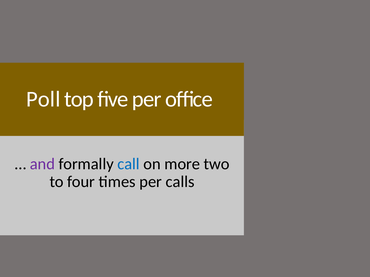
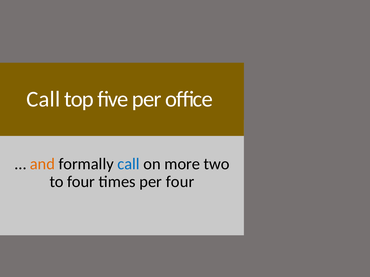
Poll: Poll -> Call (43, 99)
and colour: purple -> orange (42, 164)
per calls: calls -> four (180, 182)
